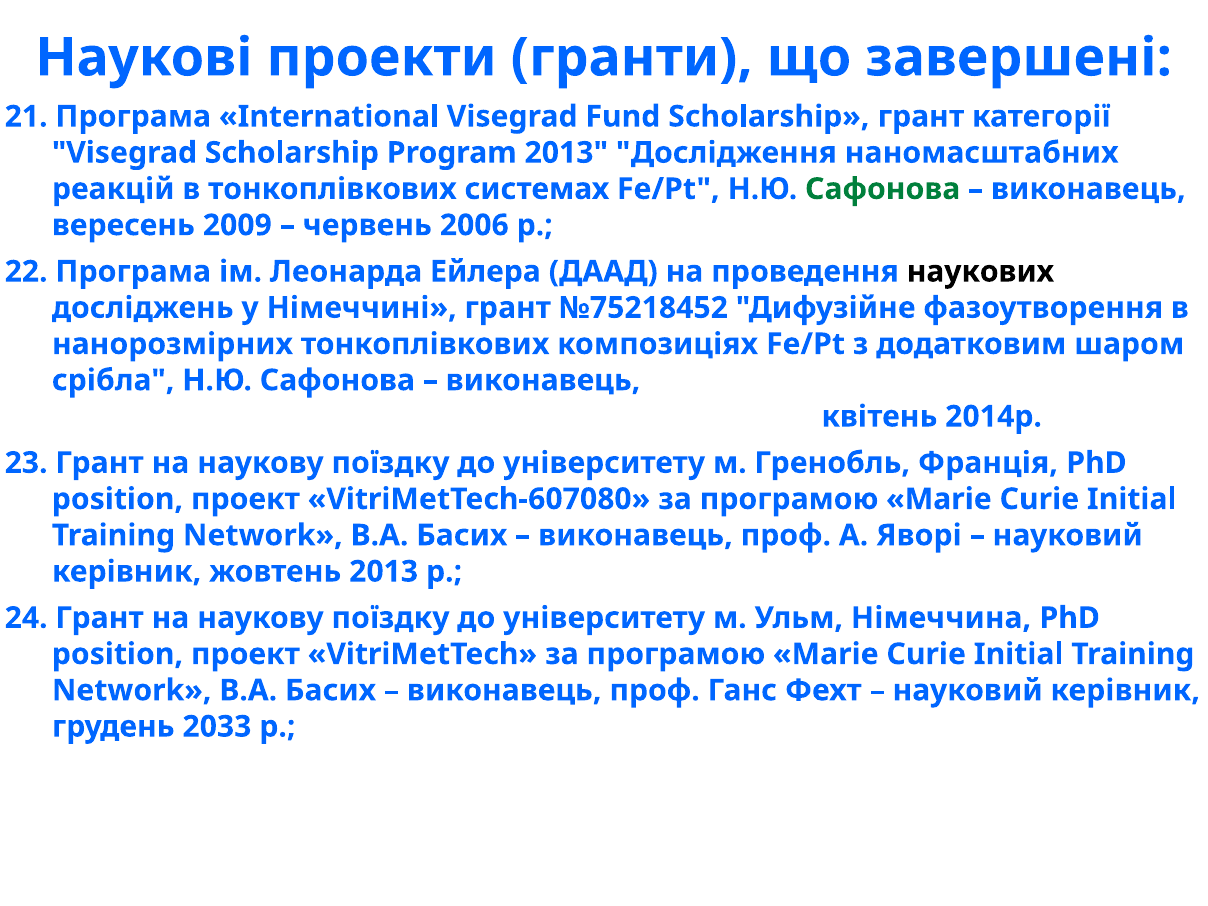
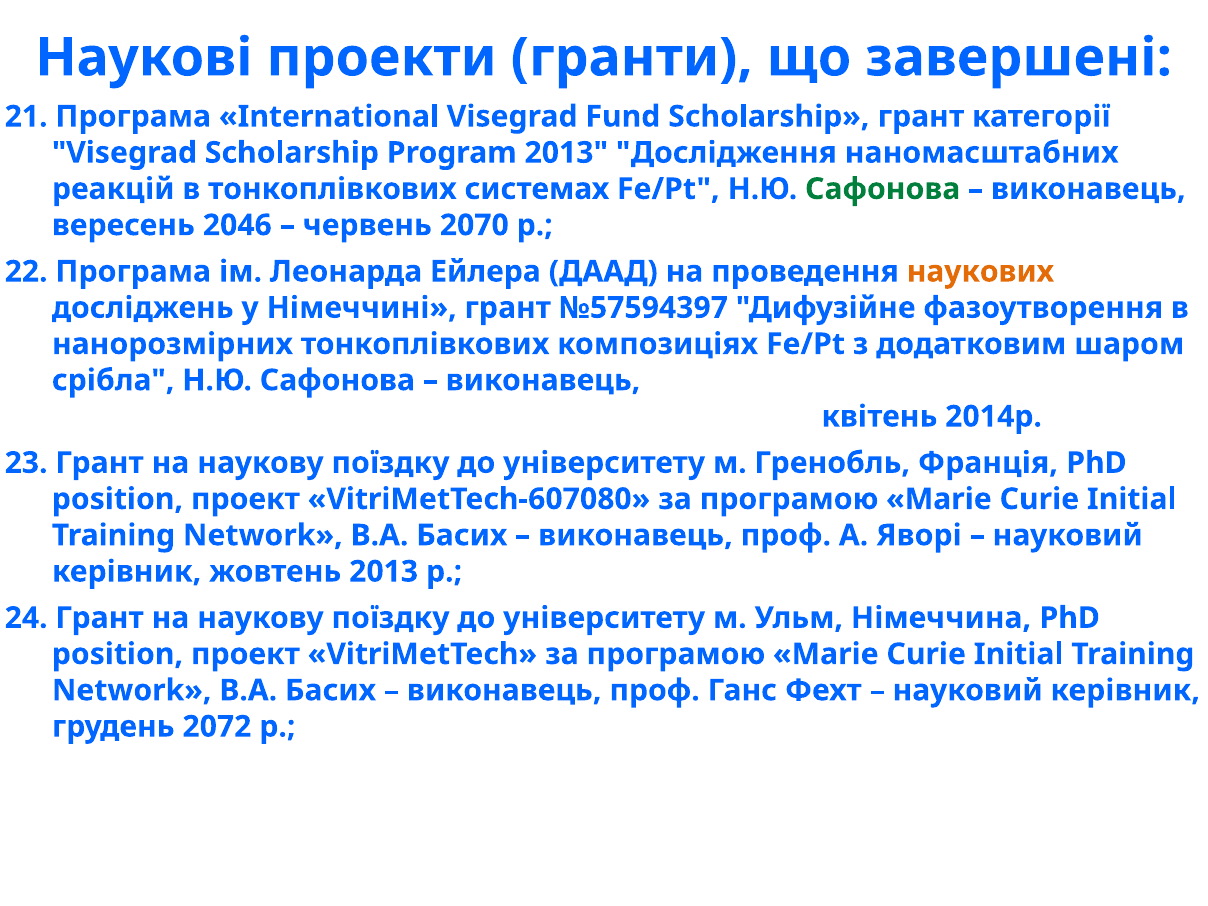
2009: 2009 -> 2046 (237, 225)
2006: 2006 -> 2070 (474, 225)
наукових colour: black -> orange (980, 272)
№75218452: №75218452 -> №57594397 (643, 308)
2033: 2033 -> 2072 (217, 727)
